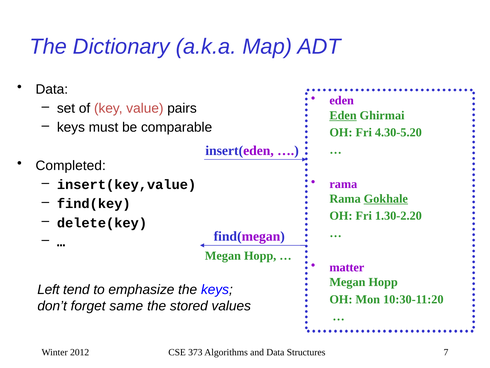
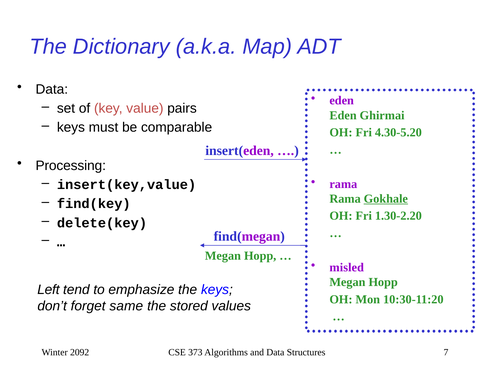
Eden underline: present -> none (343, 115)
Completed: Completed -> Processing (71, 165)
matter: matter -> misled (347, 267)
2012: 2012 -> 2092 (80, 352)
